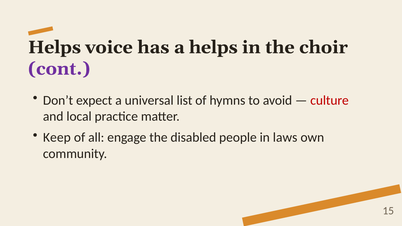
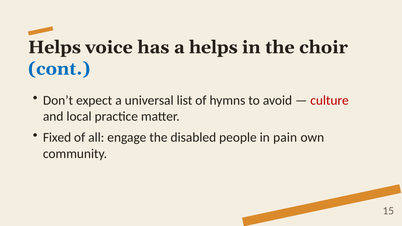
cont colour: purple -> blue (59, 69)
Keep: Keep -> Fixed (57, 138)
laws: laws -> pain (285, 138)
